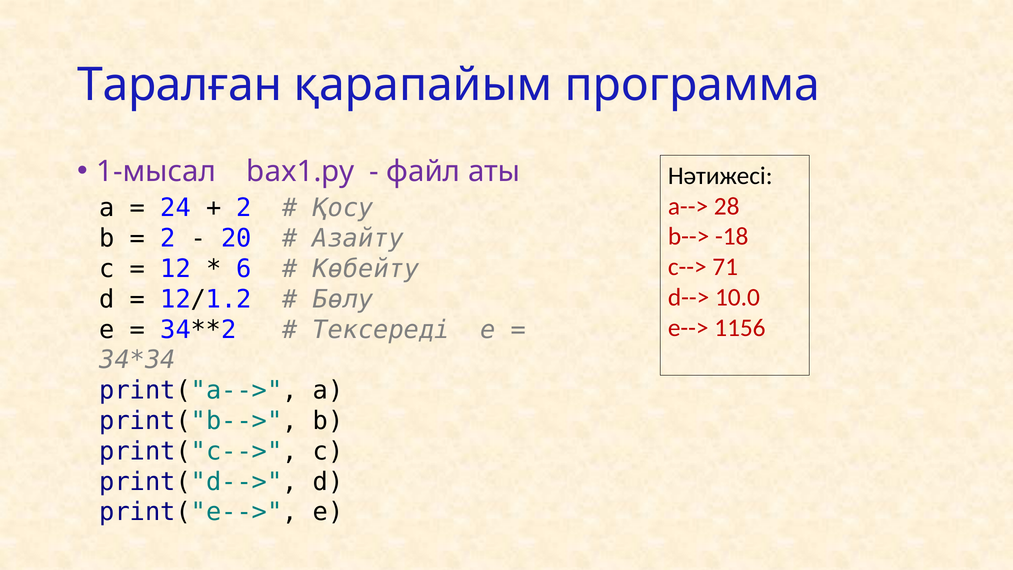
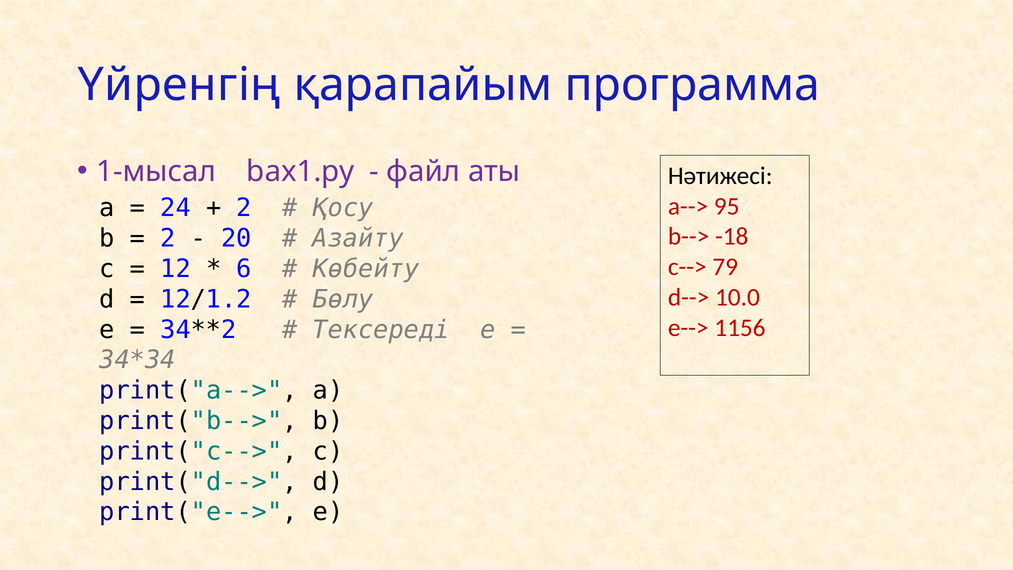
Таралған: Таралған -> Үйренгің (179, 85)
28: 28 -> 95 (727, 206)
71: 71 -> 79 (725, 267)
